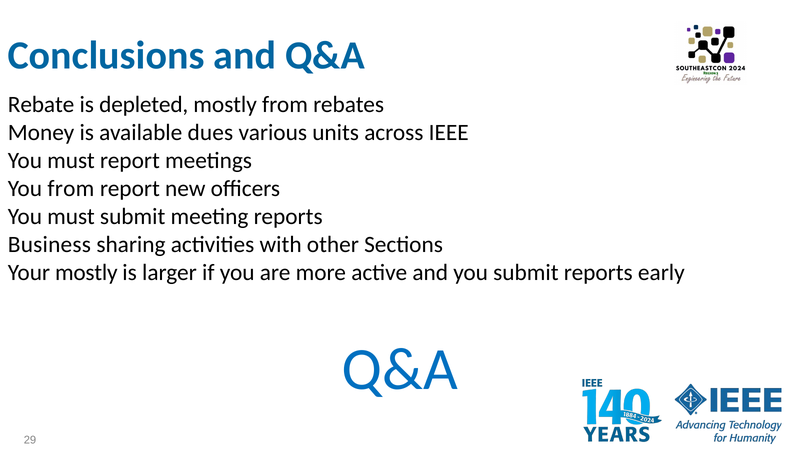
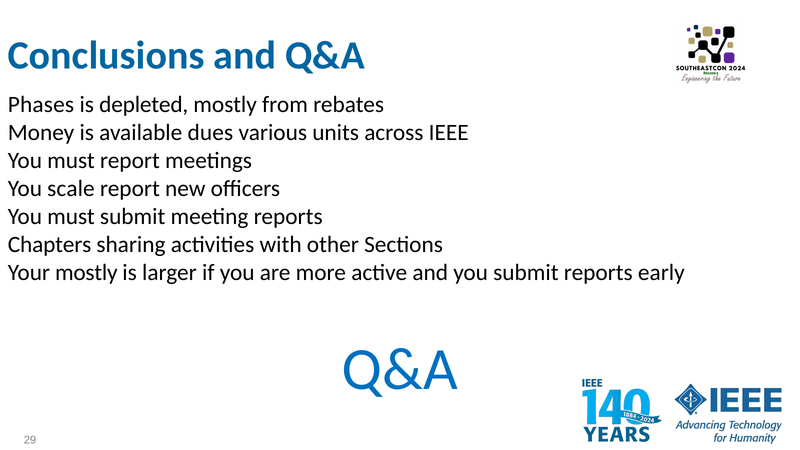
Rebate: Rebate -> Phases (41, 104)
You from: from -> scale (71, 189)
Business: Business -> Chapters (50, 245)
